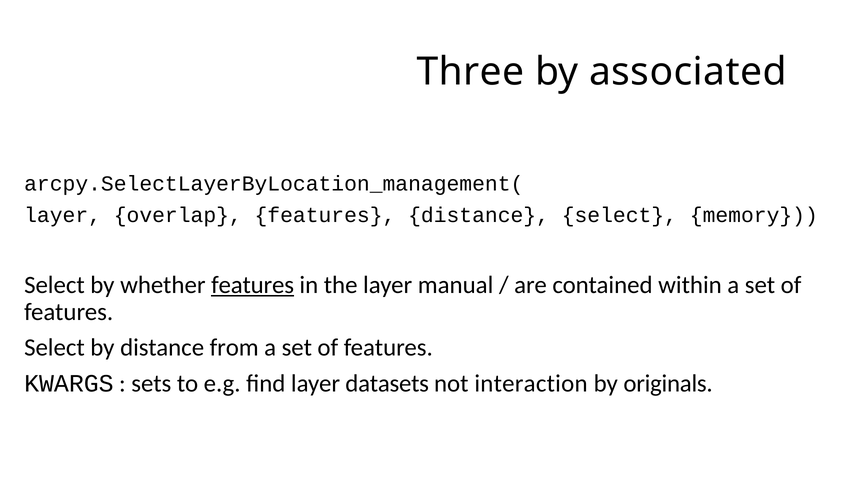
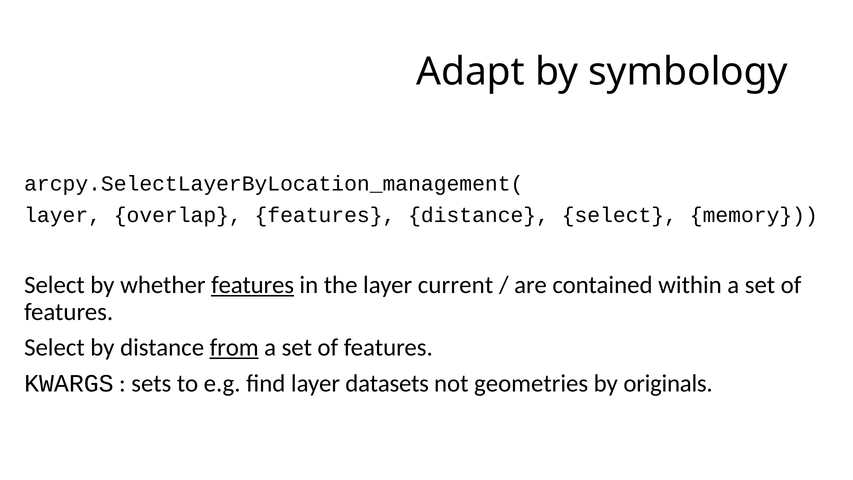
Three: Three -> Adapt (471, 72)
associated: associated -> symbology (688, 72)
manual: manual -> current (456, 285)
from underline: none -> present (234, 348)
interaction: interaction -> geometries (531, 383)
